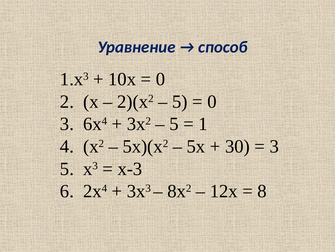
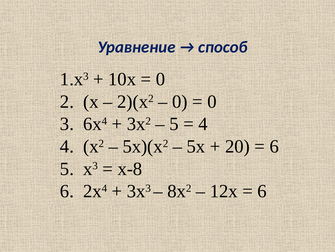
5: 5 -> 0 (180, 101)
1: 1 -> 4 (203, 124)
30: 30 -> 20 (237, 146)
3: 3 -> 6 (274, 146)
х-3: х-3 -> х-8 (130, 168)
8: 8 -> 6 (262, 191)
